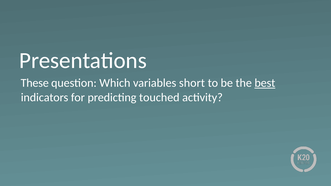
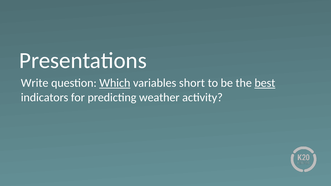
These: These -> Write (35, 83)
Which underline: none -> present (115, 83)
touched: touched -> weather (159, 97)
